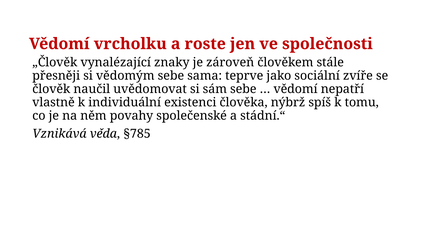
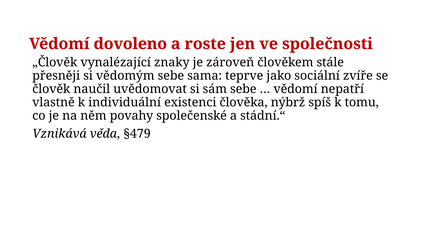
vrcholku: vrcholku -> dovoleno (130, 44)
§785: §785 -> §479 (137, 134)
